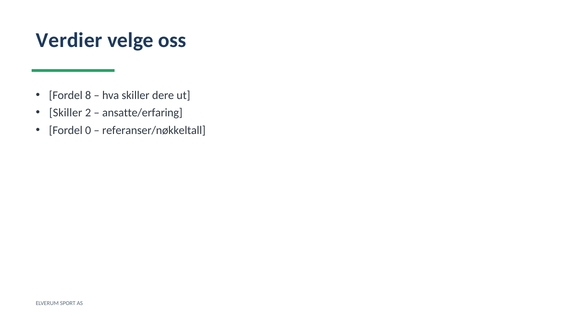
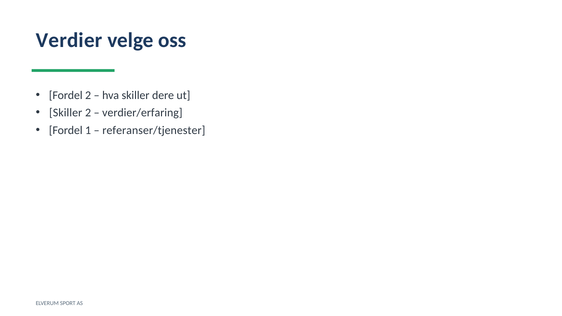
Fordel 8: 8 -> 2 (88, 95)
ansatte/erfaring: ansatte/erfaring -> verdier/erfaring (142, 113)
0: 0 -> 1 (88, 130)
referanser/nøkkeltall: referanser/nøkkeltall -> referanser/tjenester (154, 130)
